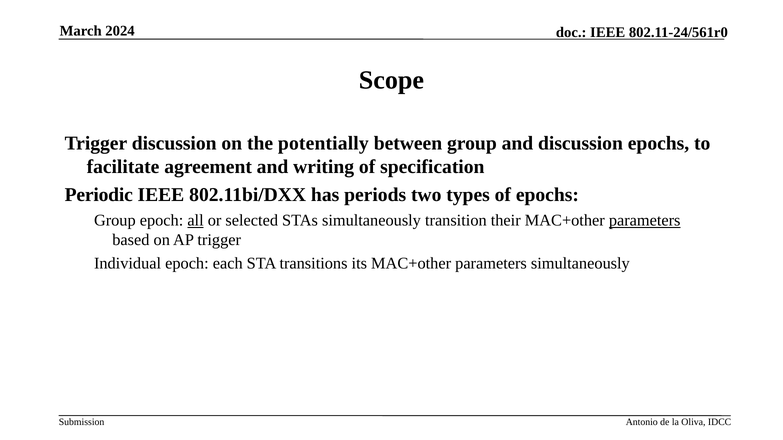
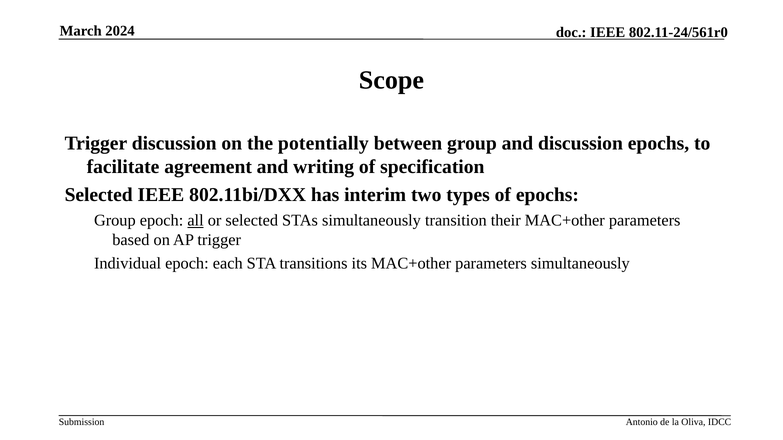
Periodic: Periodic -> Selected (99, 195)
periods: periods -> interim (375, 195)
parameters underline: present -> none (645, 221)
